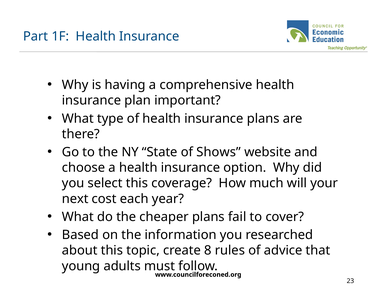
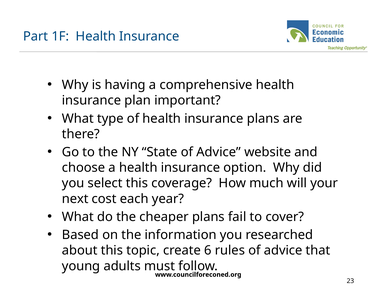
State of Shows: Shows -> Advice (219, 152)
8: 8 -> 6 (208, 250)
